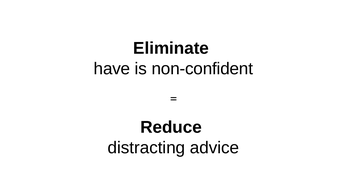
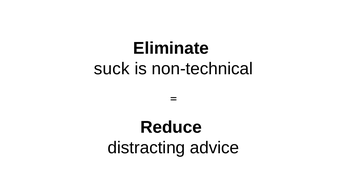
have: have -> suck (112, 69)
non-confident: non-confident -> non-technical (202, 69)
